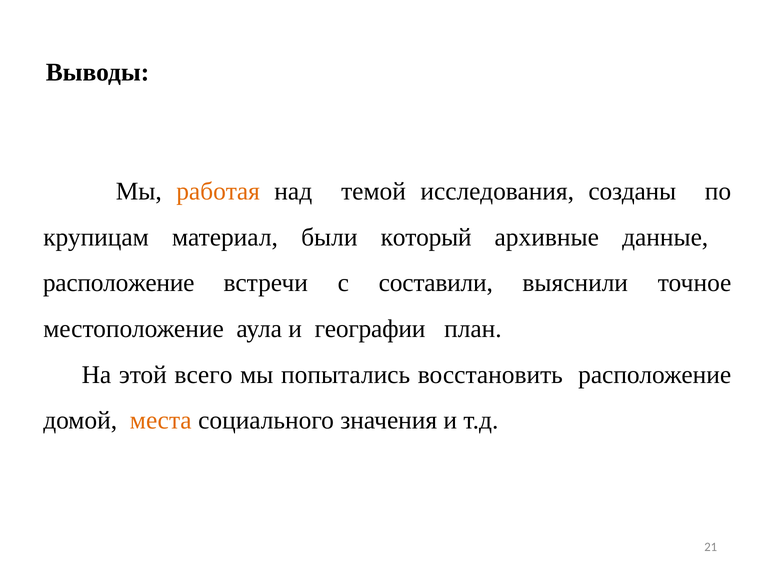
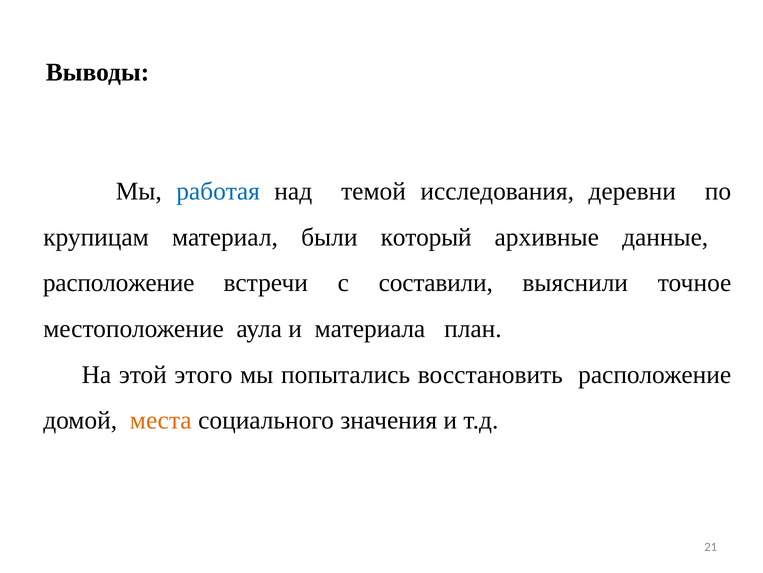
работая colour: orange -> blue (218, 191)
созданы: созданы -> деревни (632, 191)
географии: географии -> материала (370, 328)
всего: всего -> этого (204, 374)
